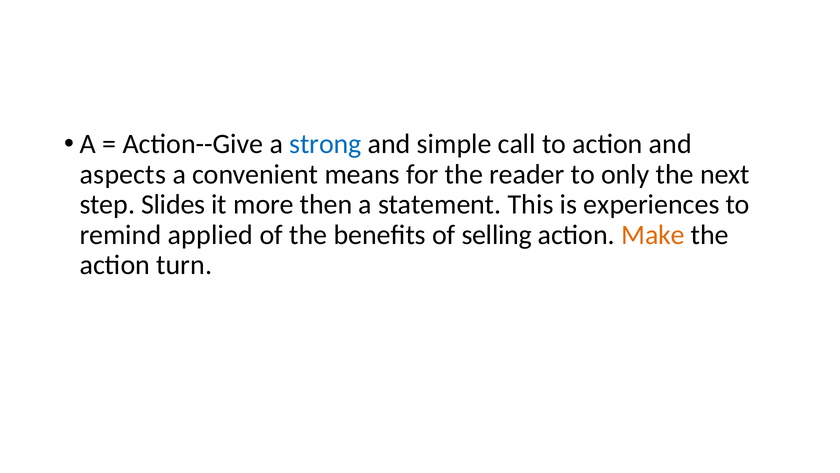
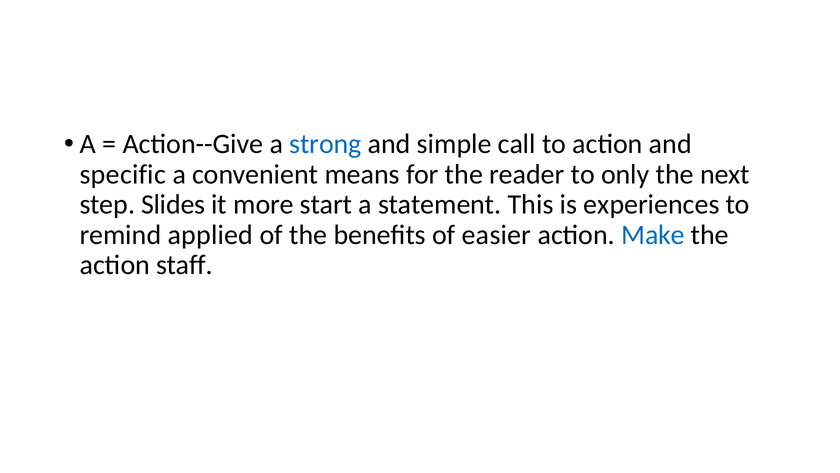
aspects: aspects -> specific (123, 174)
then: then -> start (326, 204)
selling: selling -> easier (496, 235)
Make colour: orange -> blue (653, 235)
turn: turn -> staff (184, 265)
